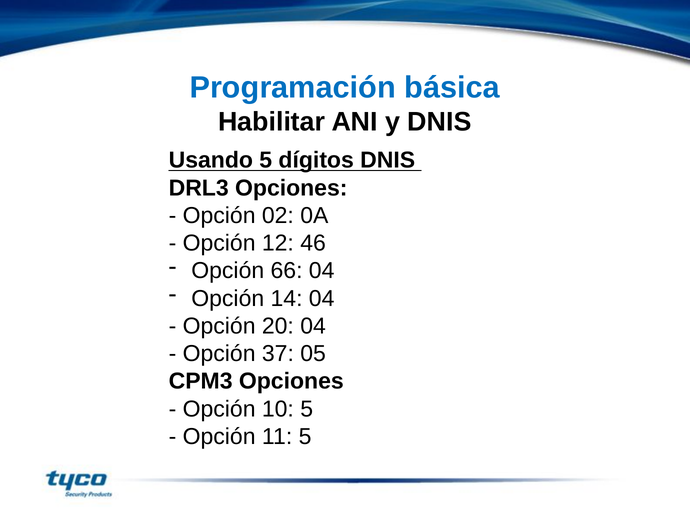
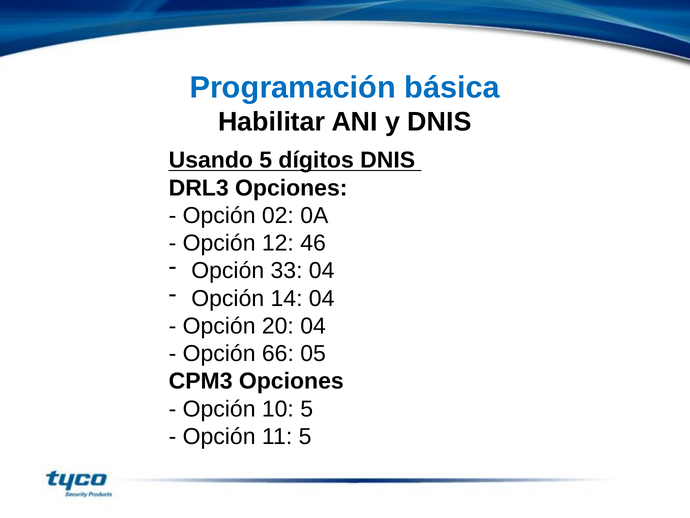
66: 66 -> 33 (287, 271)
37: 37 -> 66 (278, 353)
